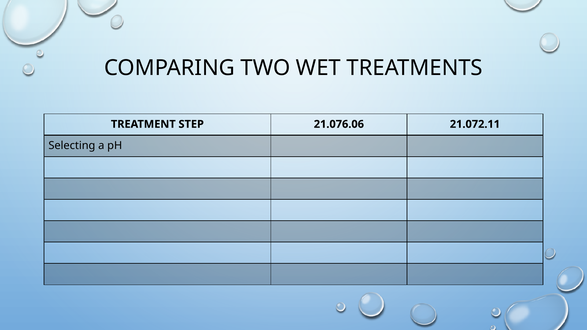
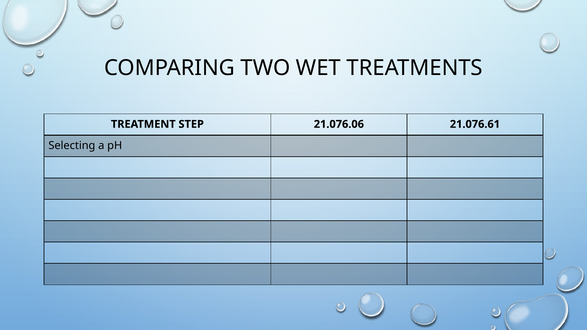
21.072.11: 21.072.11 -> 21.076.61 (475, 124)
